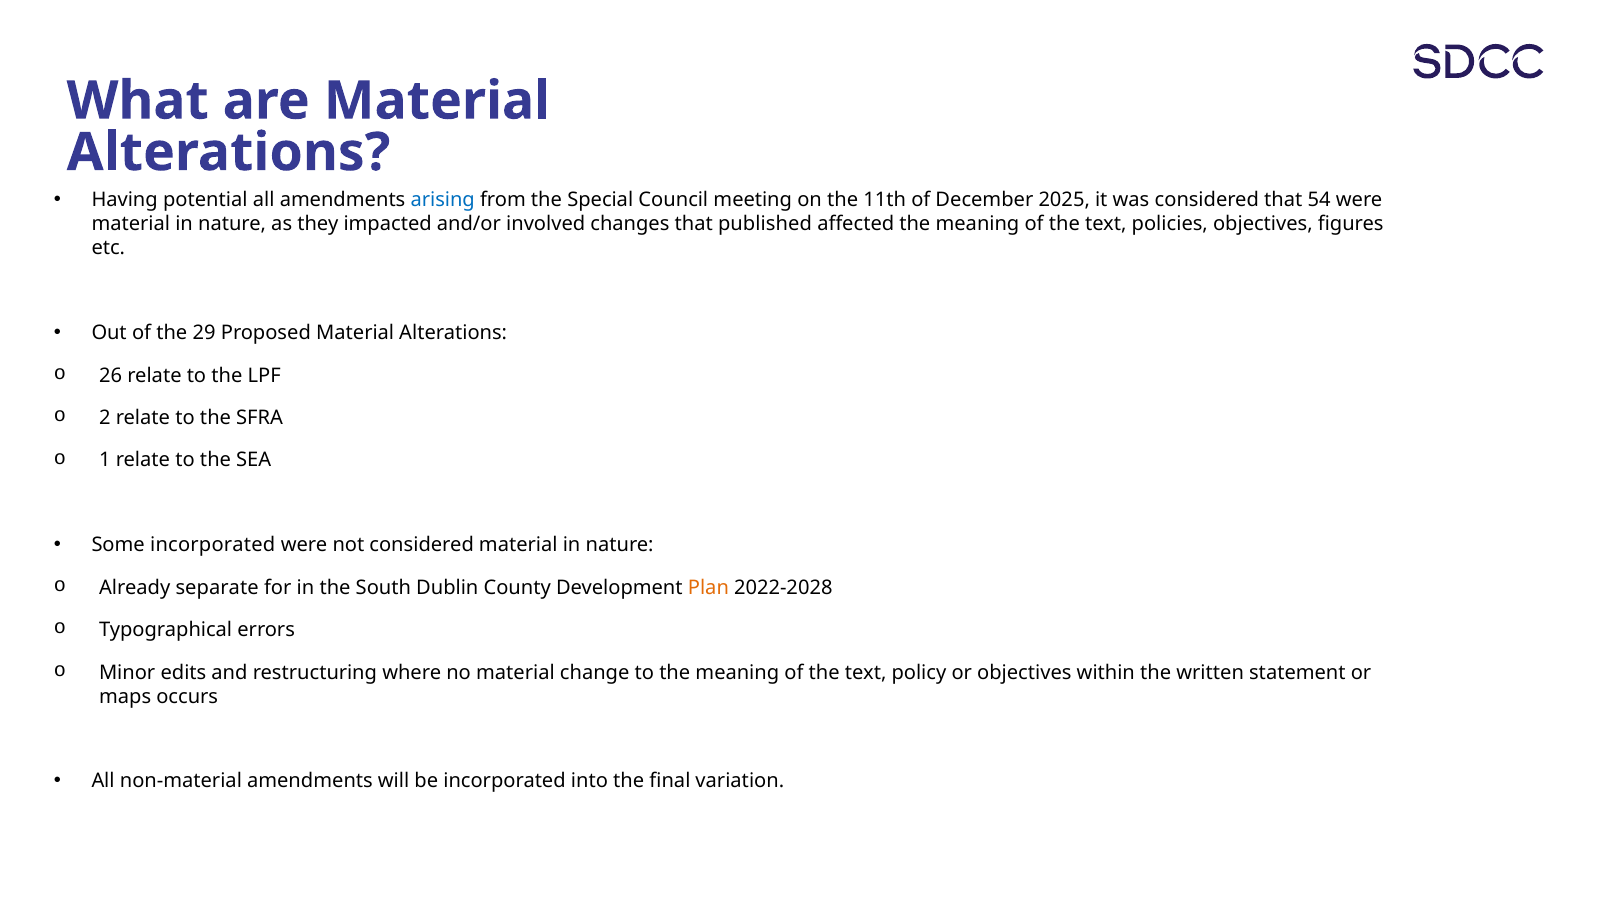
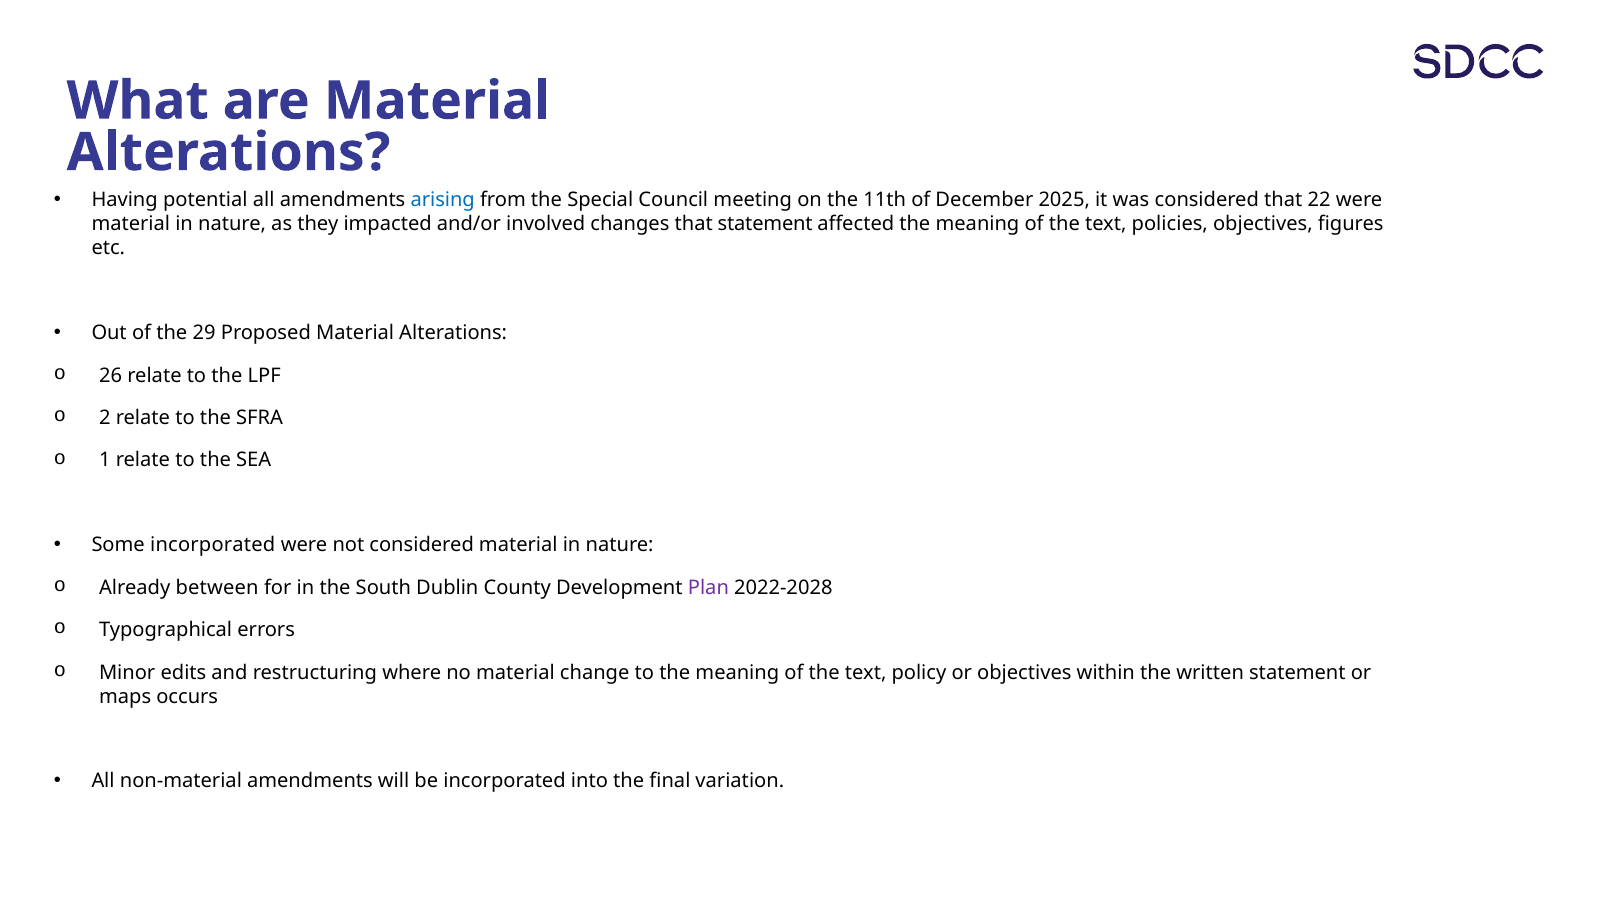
54: 54 -> 22 (1319, 200)
that published: published -> statement (765, 224)
separate: separate -> between (217, 588)
Plan colour: orange -> purple (708, 588)
